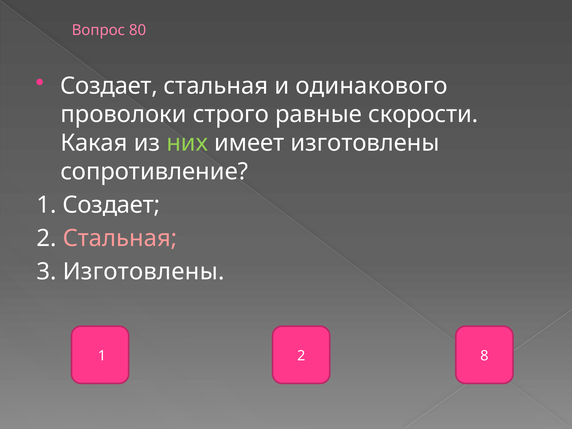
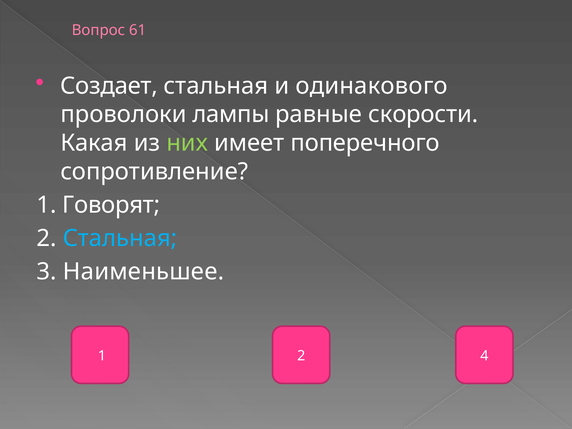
80: 80 -> 61 (138, 30)
строго: строго -> лампы (231, 114)
имеет изготовлены: изготовлены -> поперечного (365, 143)
1 Создает: Создает -> Говорят (111, 205)
Стальная colour: pink -> light blue (120, 238)
3 Изготовлены: Изготовлены -> Наименьшее (144, 272)
8: 8 -> 4 (484, 356)
